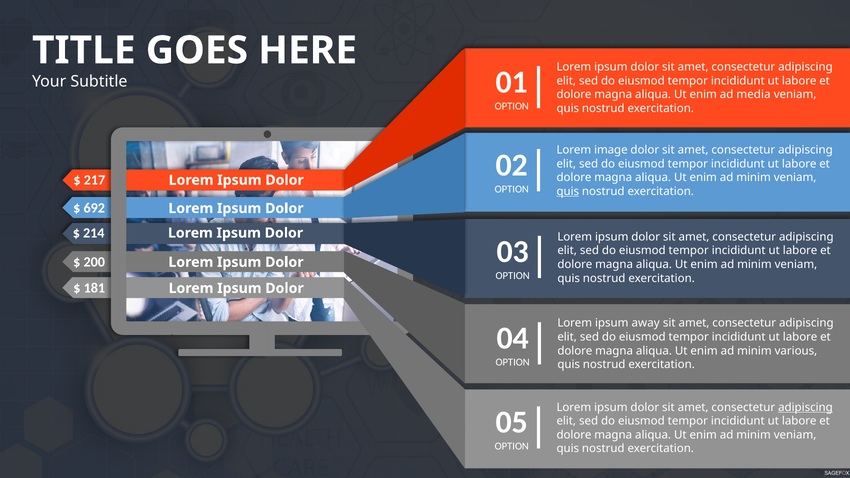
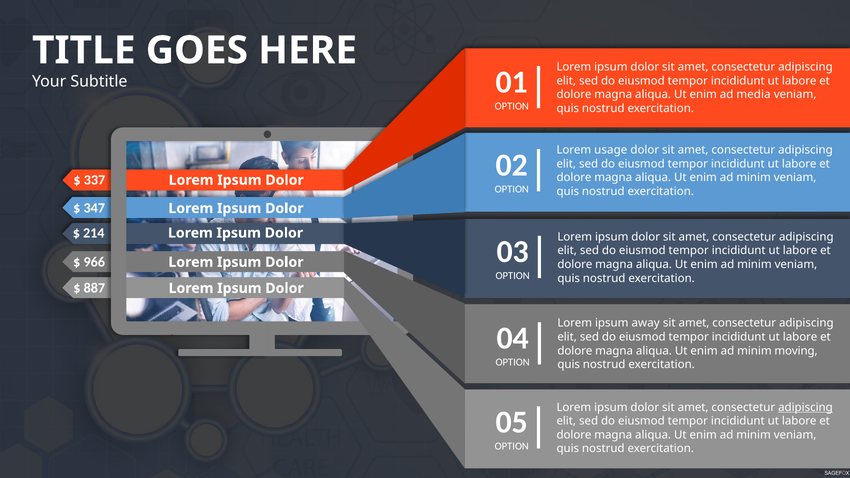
image: image -> usage (611, 150)
217: 217 -> 337 (95, 180)
quis underline: present -> none (568, 191)
692: 692 -> 347 (94, 208)
200: 200 -> 966 (94, 262)
181: 181 -> 887 (94, 288)
various: various -> moving (796, 351)
